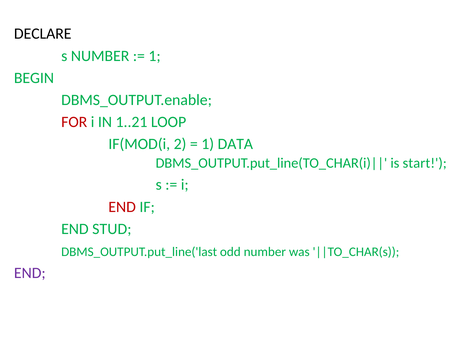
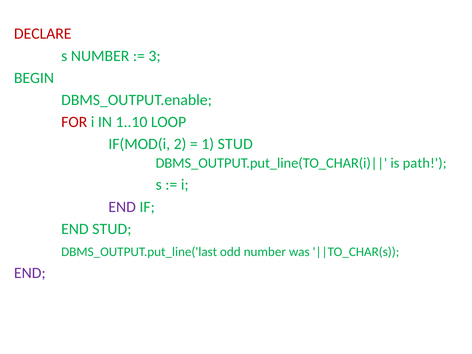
DECLARE colour: black -> red (43, 34)
1: 1 -> 3 (155, 56)
1..21: 1..21 -> 1..10 (132, 122)
1 DATA: DATA -> STUD (235, 144)
start: start -> path (425, 163)
END colour: red -> purple (122, 207)
